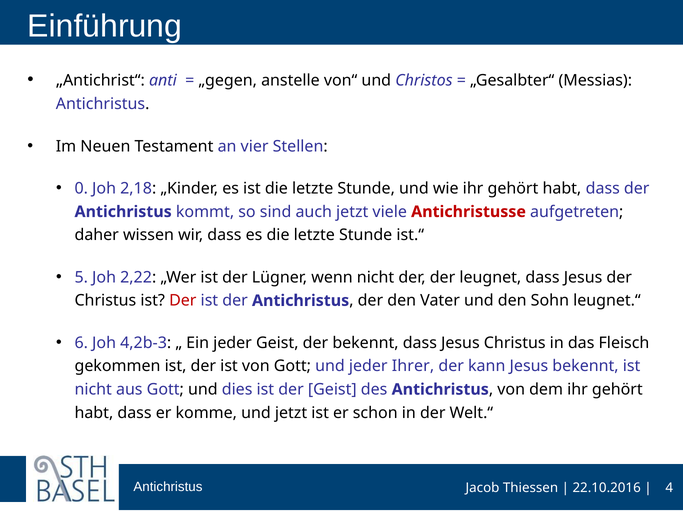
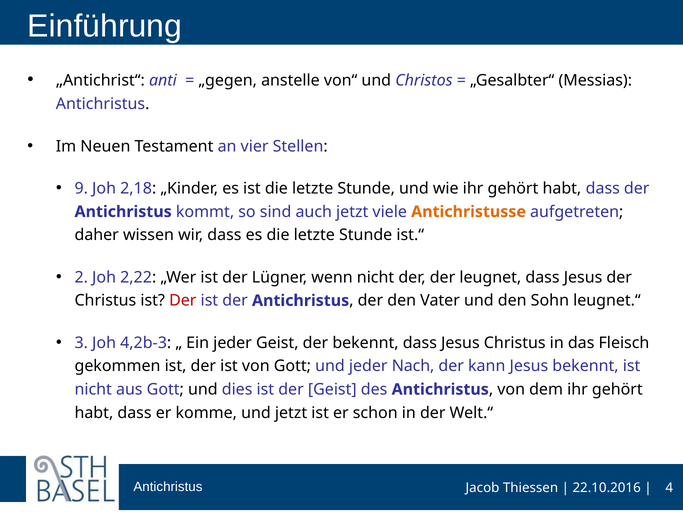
0: 0 -> 9 (81, 189)
Antichristusse colour: red -> orange (469, 212)
5: 5 -> 2 (81, 277)
6: 6 -> 3 (81, 343)
Ihrer: Ihrer -> Nach (413, 366)
